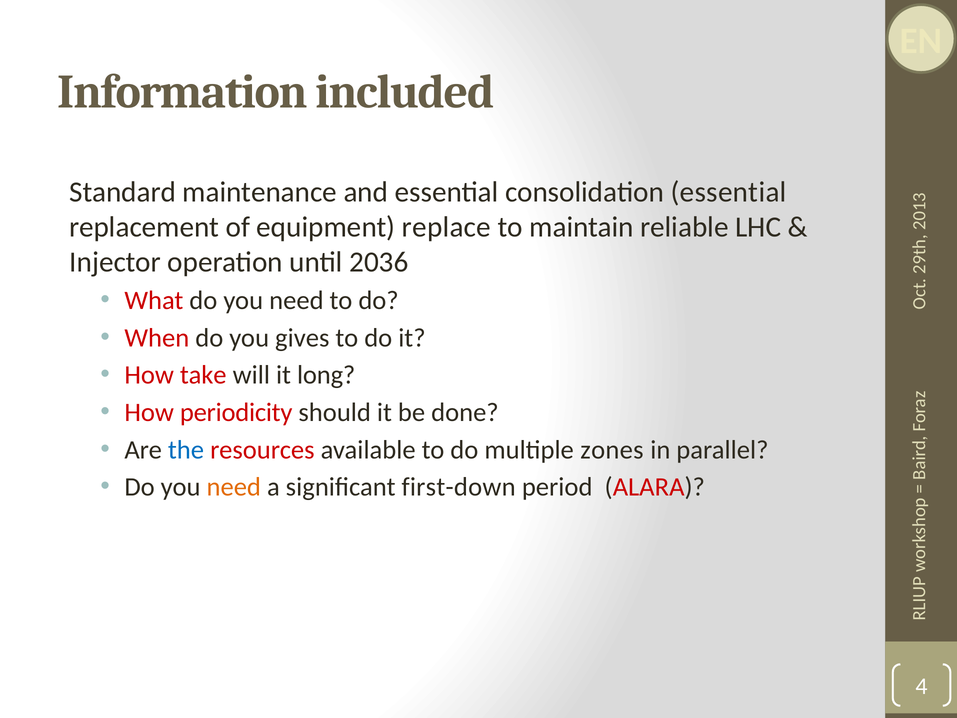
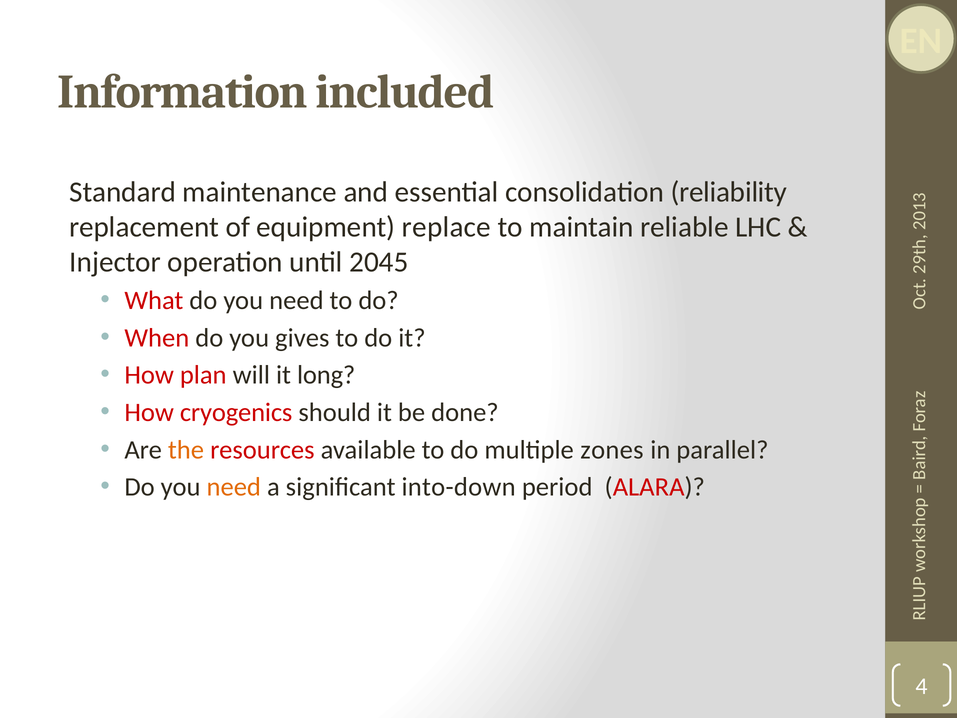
consolidation essential: essential -> reliability (729, 192)
2036: 2036 -> 2045 (379, 262)
take: take -> plan (203, 375)
periodicity: periodicity -> cryogenics (236, 412)
the colour: blue -> orange (186, 450)
first-down: first-down -> into-down (459, 487)
